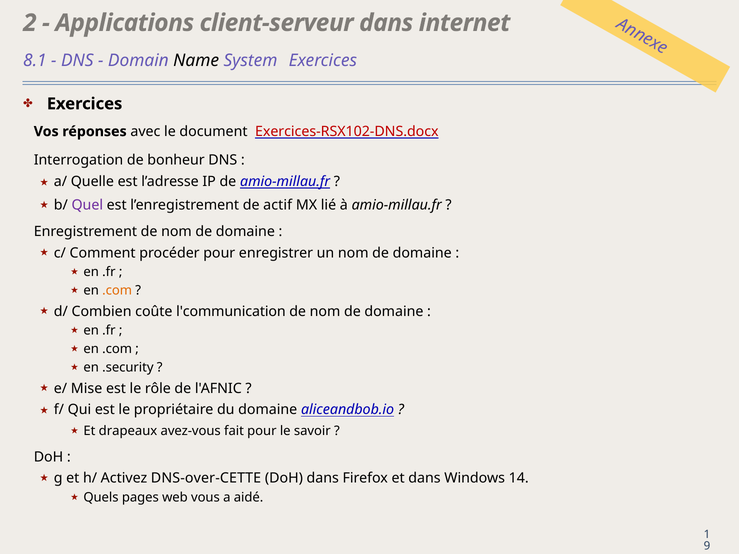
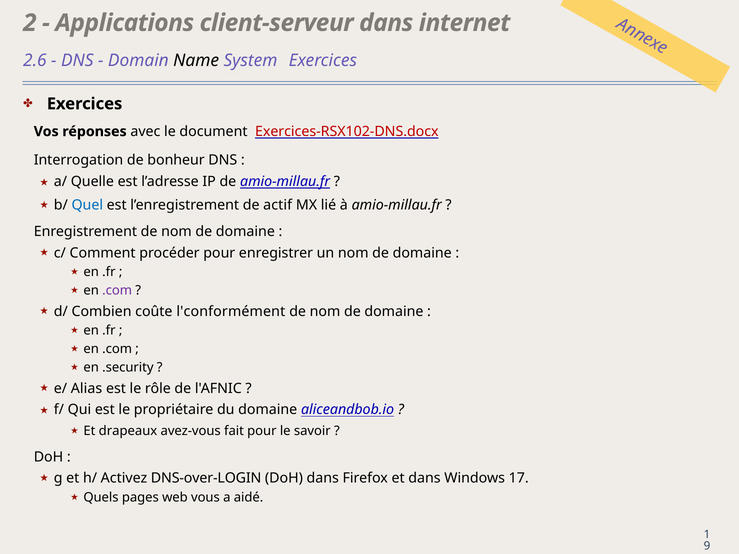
8.1: 8.1 -> 2.6 (35, 61)
Quel colour: purple -> blue (87, 205)
.com colour: orange -> purple (117, 291)
l'communication: l'communication -> l'conformément (231, 312)
Mise: Mise -> Alias (87, 388)
DNS-over-CETTE: DNS-over-CETTE -> DNS-over-LOGIN (206, 479)
14: 14 -> 17 (519, 479)
